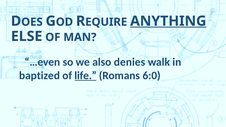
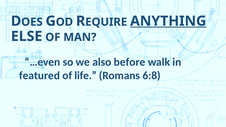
denies: denies -> before (130, 62)
baptized: baptized -> featured (40, 76)
life underline: present -> none (86, 76)
6:0: 6:0 -> 6:8 (152, 76)
